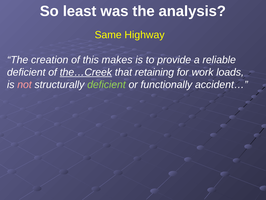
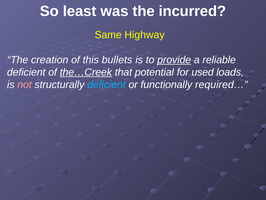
analysis: analysis -> incurred (192, 11)
makes: makes -> bullets (117, 60)
provide underline: none -> present (174, 60)
retaining: retaining -> potential (154, 72)
work: work -> used (203, 72)
deficient colour: light green -> light blue (106, 85)
accident…: accident… -> required… (221, 85)
